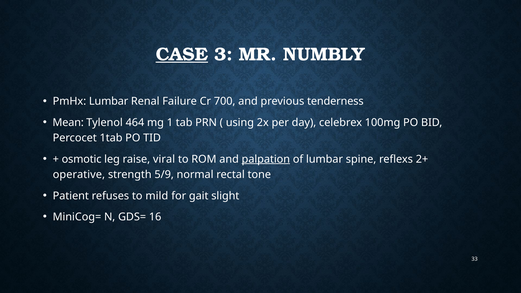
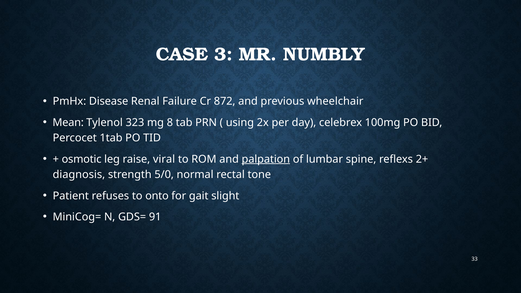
CASE underline: present -> none (182, 54)
PmHx Lumbar: Lumbar -> Disease (109, 101)
700: 700 -> 872 (225, 101)
tenderness: tenderness -> wheelchair (335, 101)
464: 464 -> 323 (135, 122)
1: 1 -> 8 (170, 122)
operative: operative -> diagnosis (79, 175)
5/9: 5/9 -> 5/0 (164, 175)
mild: mild -> onto (157, 196)
16: 16 -> 91 (155, 217)
